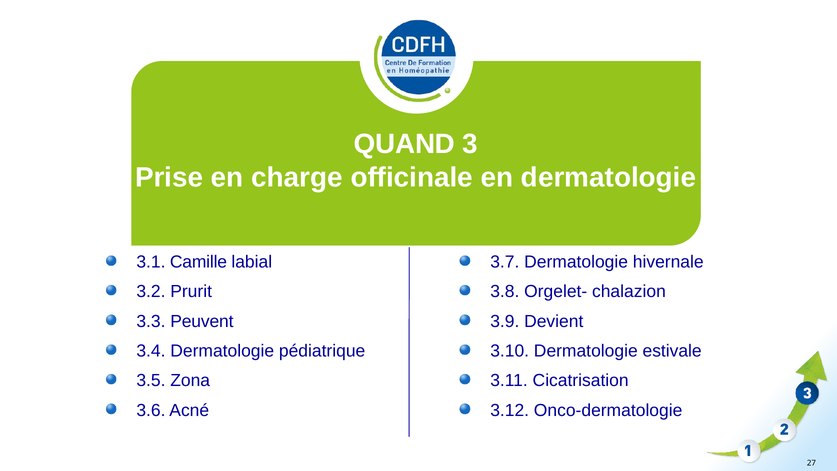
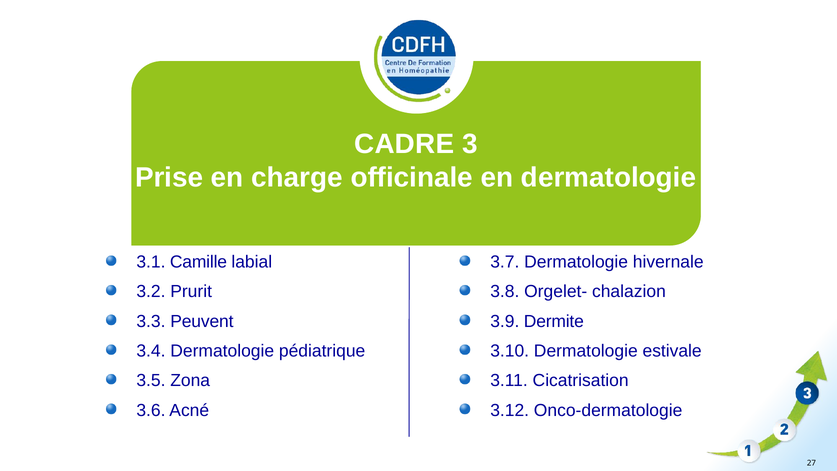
QUAND: QUAND -> CADRE (404, 144)
Devient: Devient -> Dermite (554, 321)
